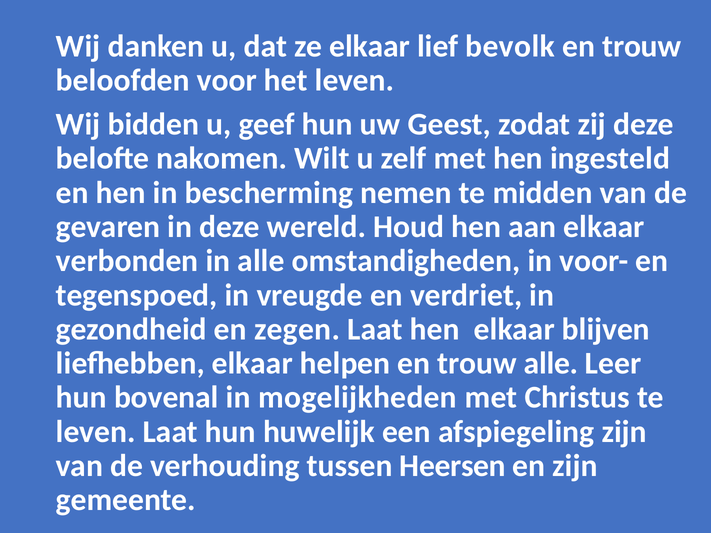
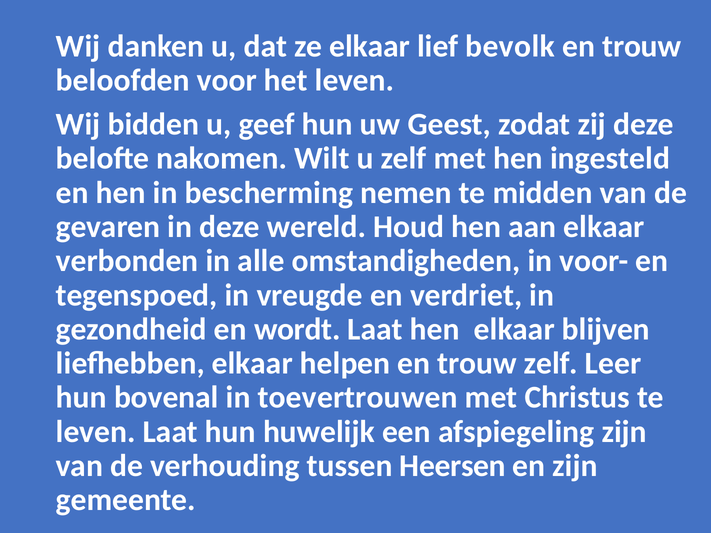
zegen: zegen -> wordt (297, 329)
trouw alle: alle -> zelf (551, 364)
mogelijkheden: mogelijkheden -> toevertrouwen (358, 398)
